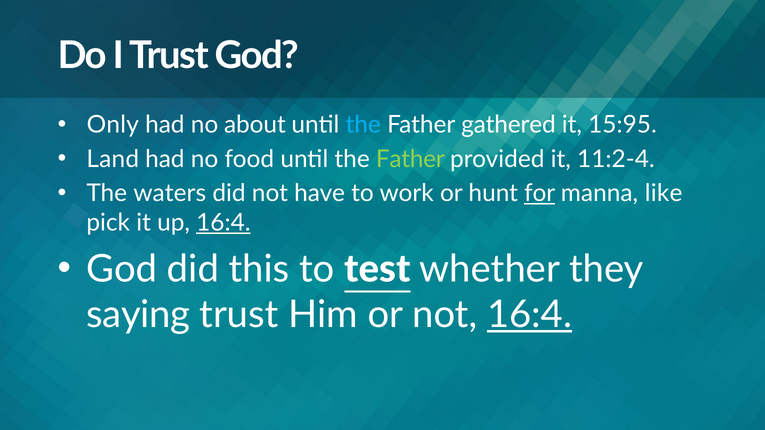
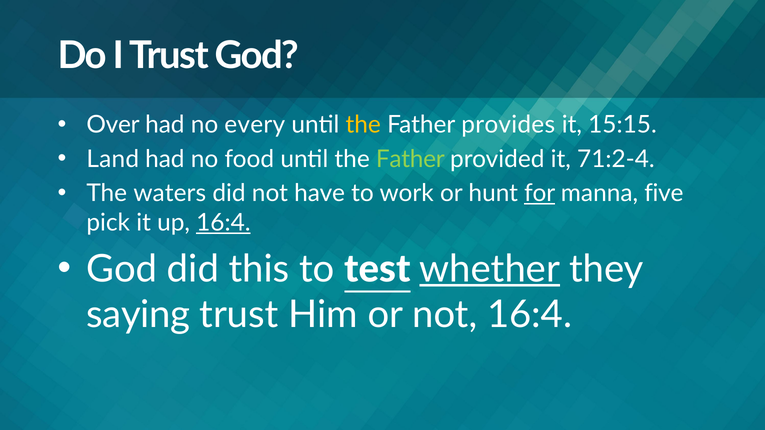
Only: Only -> Over (113, 125)
about: about -> every (255, 125)
the colour: light blue -> yellow (363, 125)
gathered: gathered -> provides (508, 125)
15:95: 15:95 -> 15:15 (622, 125)
11:2-4: 11:2-4 -> 71:2-4 (616, 159)
like: like -> five (664, 193)
whether underline: none -> present (490, 269)
16:4 underline: present -> none (530, 315)
